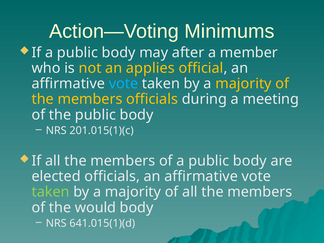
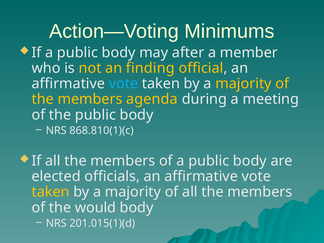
applies: applies -> finding (150, 68)
members officials: officials -> agenda (152, 99)
201.015(1)(c: 201.015(1)(c -> 868.810(1)(c (102, 131)
taken colour: light green -> yellow (51, 192)
641.015(1)(d: 641.015(1)(d -> 201.015(1)(d (102, 223)
